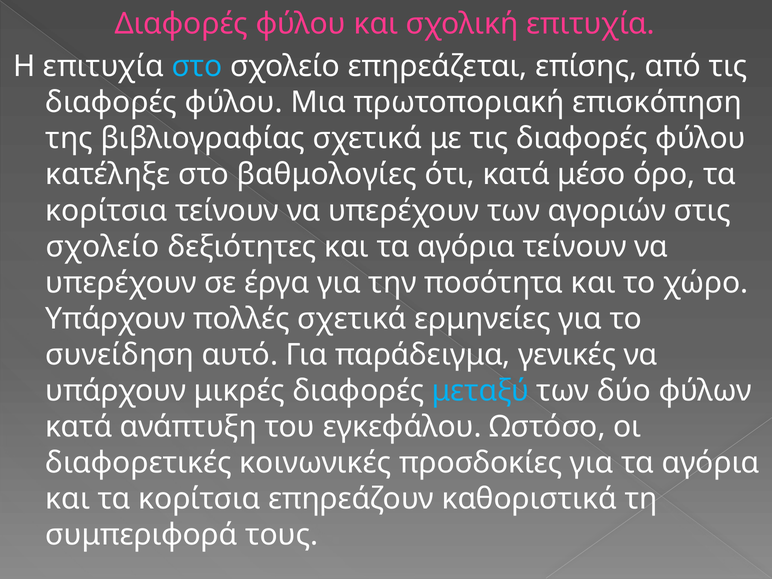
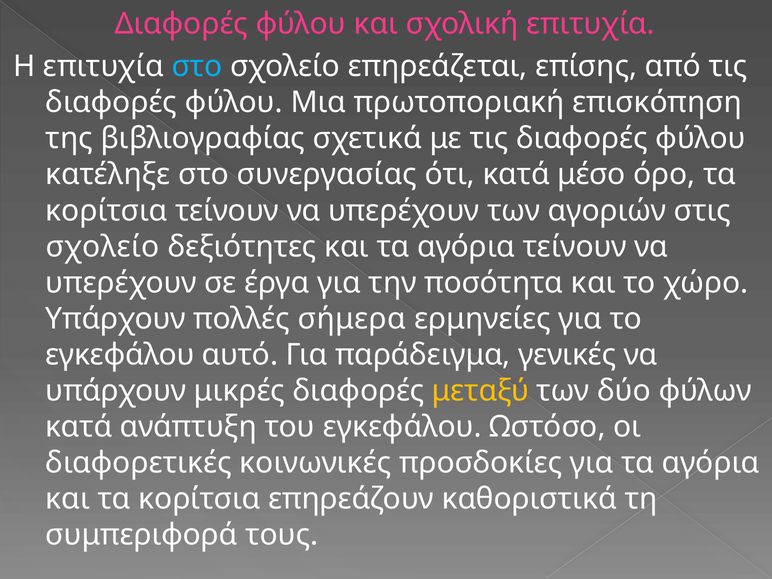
βαθμολογίες: βαθμολογίες -> συνεργασίας (327, 175)
πολλές σχετικά: σχετικά -> σήμερα (352, 319)
συνείδηση: συνείδηση -> εγκεφάλου (120, 355)
μεταξύ colour: light blue -> yellow (481, 391)
